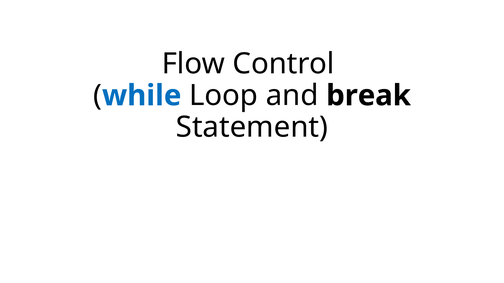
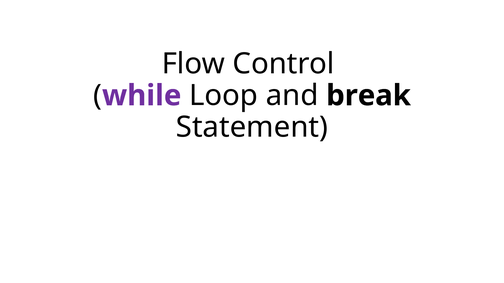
while colour: blue -> purple (142, 96)
